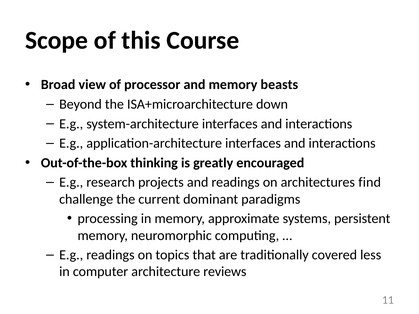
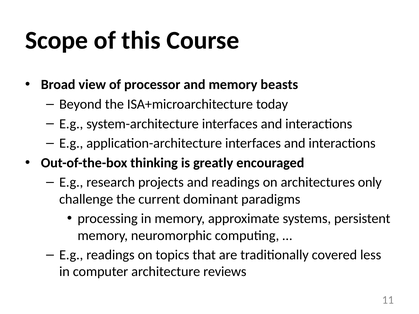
down: down -> today (272, 104)
find: find -> only (370, 183)
